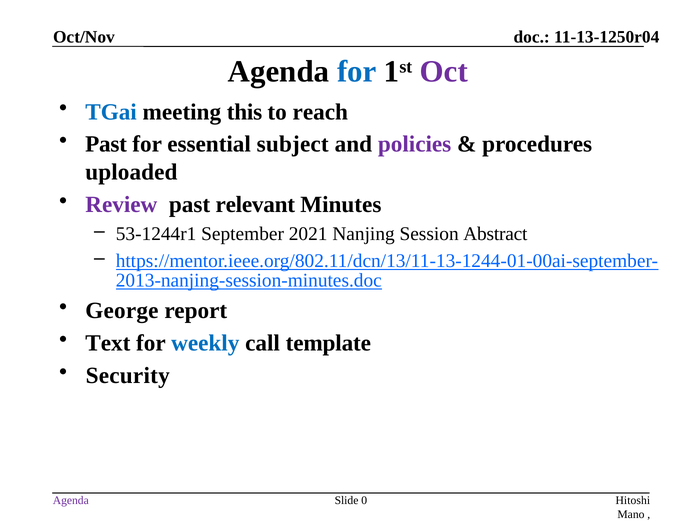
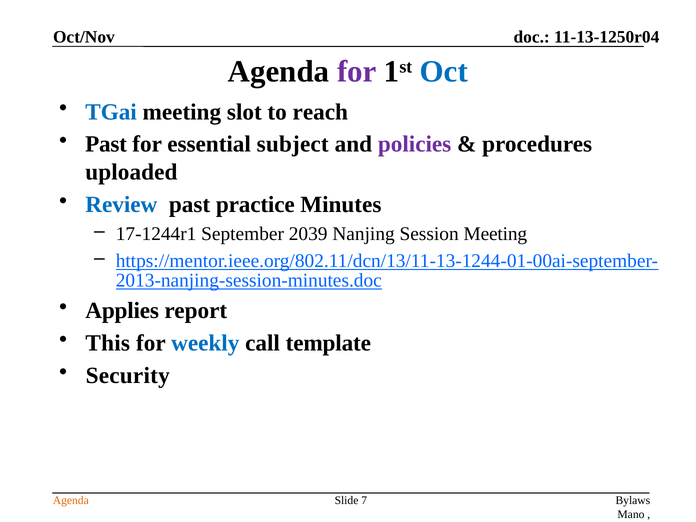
for colour: blue -> purple (357, 72)
Oct colour: purple -> blue (444, 72)
this: this -> slot (244, 112)
Review colour: purple -> blue (121, 205)
relevant: relevant -> practice (255, 205)
53-1244r1: 53-1244r1 -> 17-1244r1 (156, 234)
2021: 2021 -> 2039 (308, 234)
Session Abstract: Abstract -> Meeting (495, 234)
George: George -> Applies (122, 311)
Text: Text -> This (108, 343)
Agenda colour: purple -> orange (71, 501)
0: 0 -> 7 (364, 501)
Hitoshi: Hitoshi -> Bylaws (633, 501)
